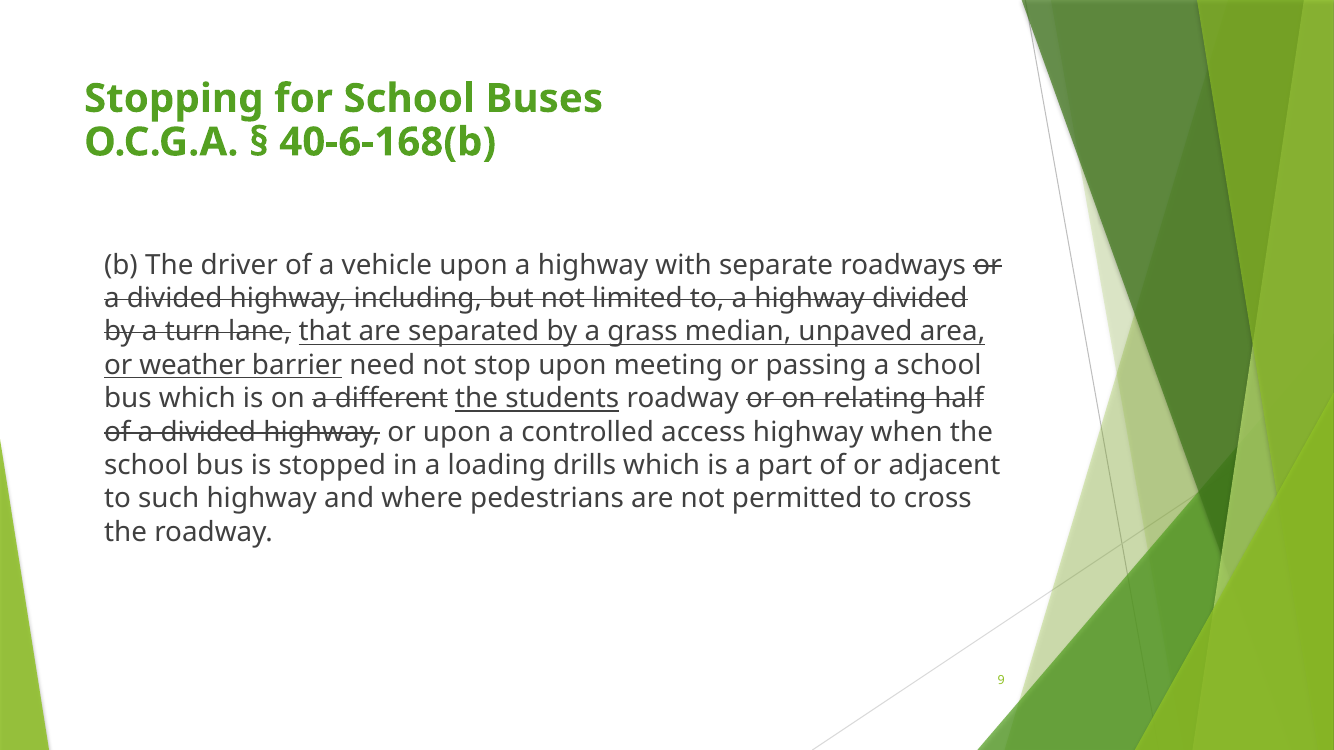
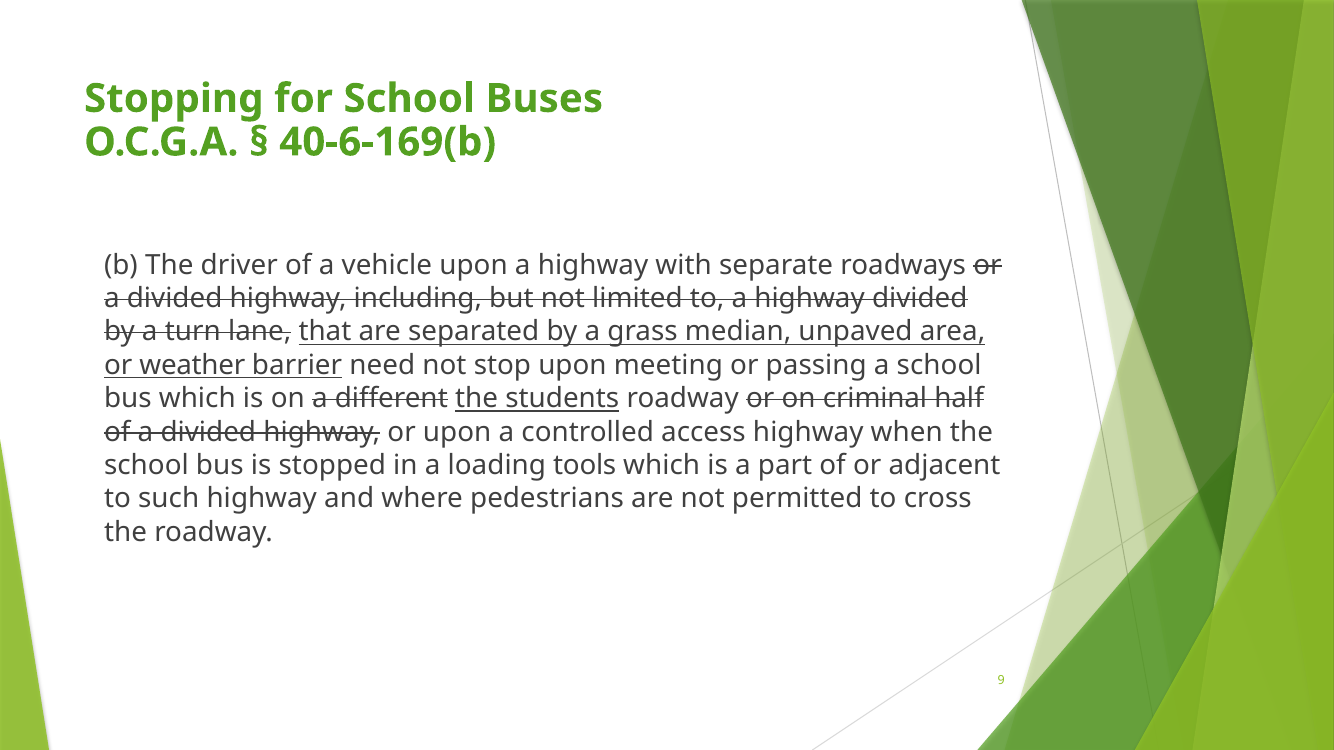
40-6-168(b: 40-6-168(b -> 40-6-169(b (388, 142)
relating: relating -> criminal (875, 399)
drills: drills -> tools (585, 465)
